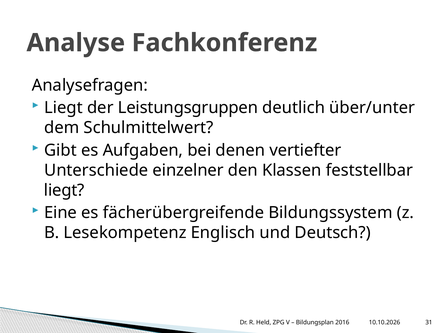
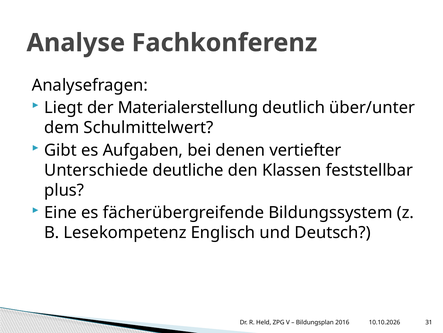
Leistungsgruppen: Leistungsgruppen -> Materialerstellung (188, 107)
einzelner: einzelner -> deutliche (188, 170)
liegt: liegt -> plus (64, 190)
